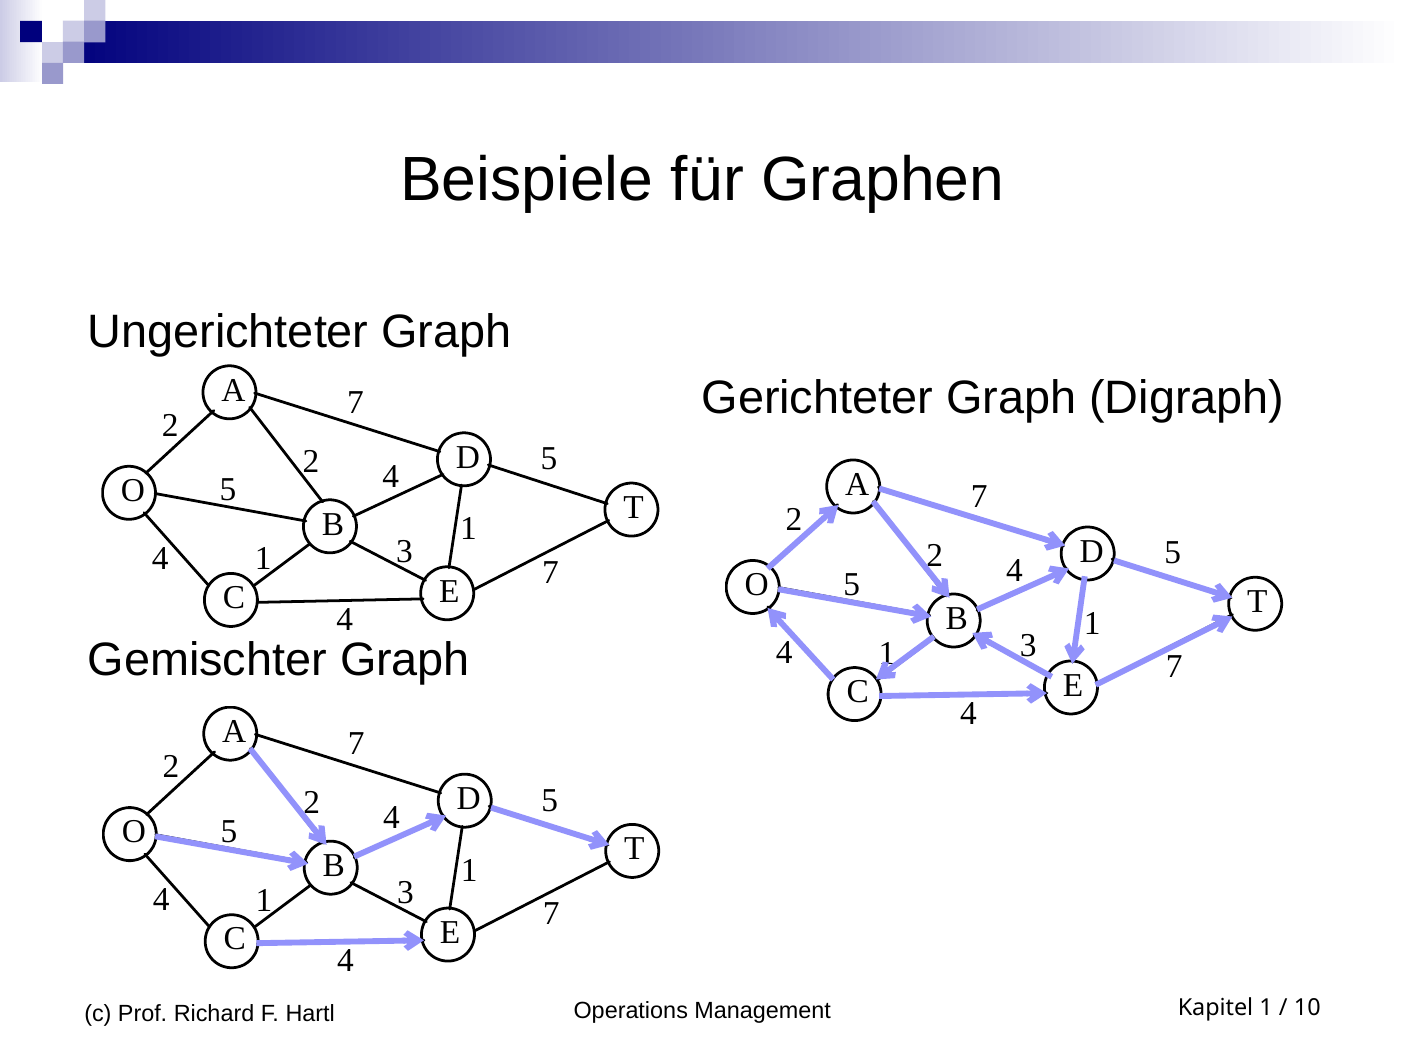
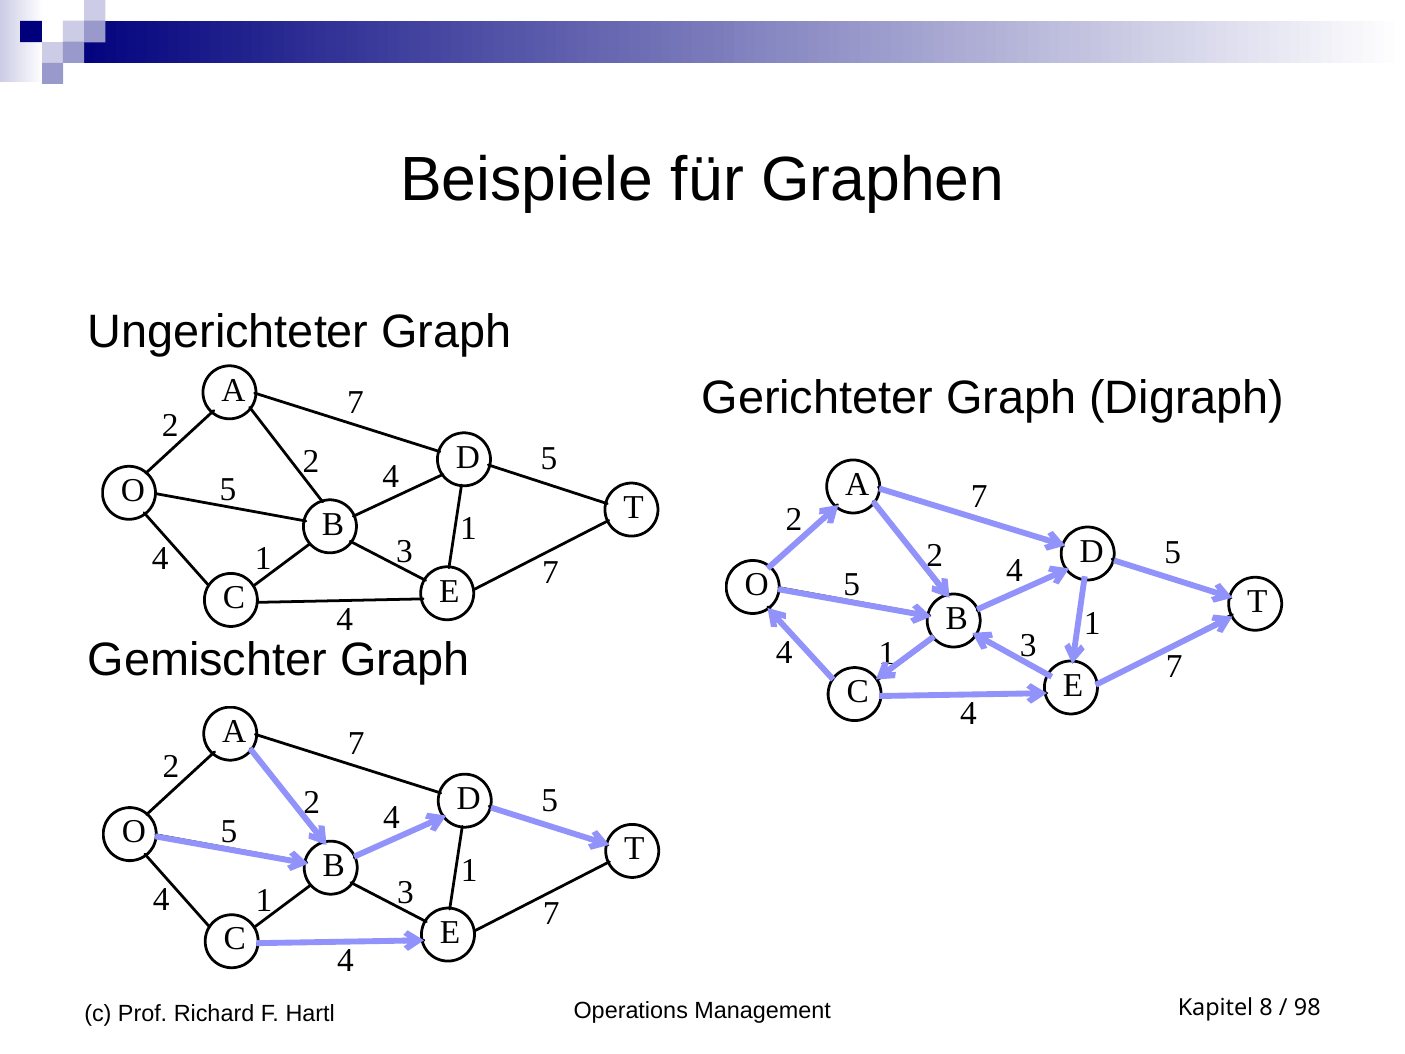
Kapitel 1: 1 -> 8 (1266, 1007)
10: 10 -> 98 (1307, 1007)
